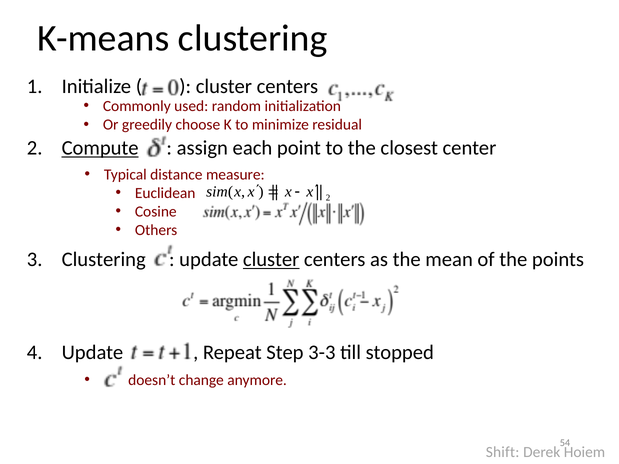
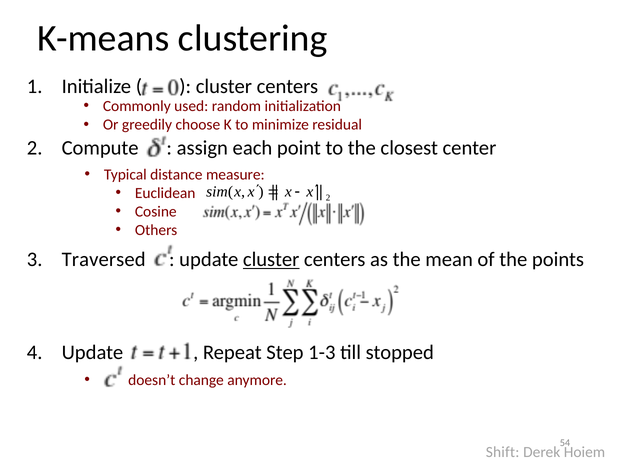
Compute underline: present -> none (100, 148)
Clustering: Clustering -> Traversed (104, 260)
3-3: 3-3 -> 1-3 (322, 352)
